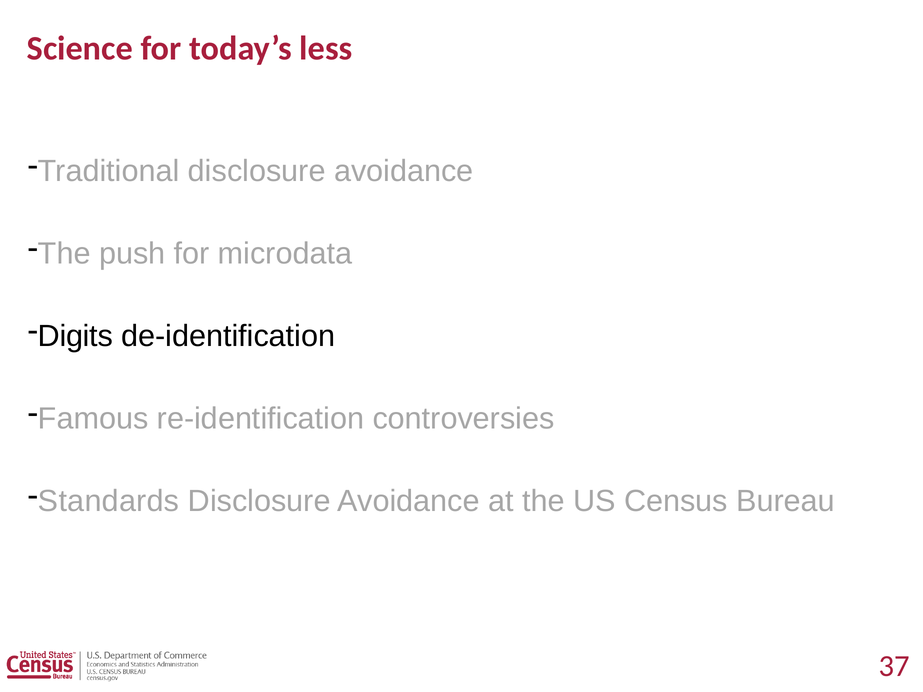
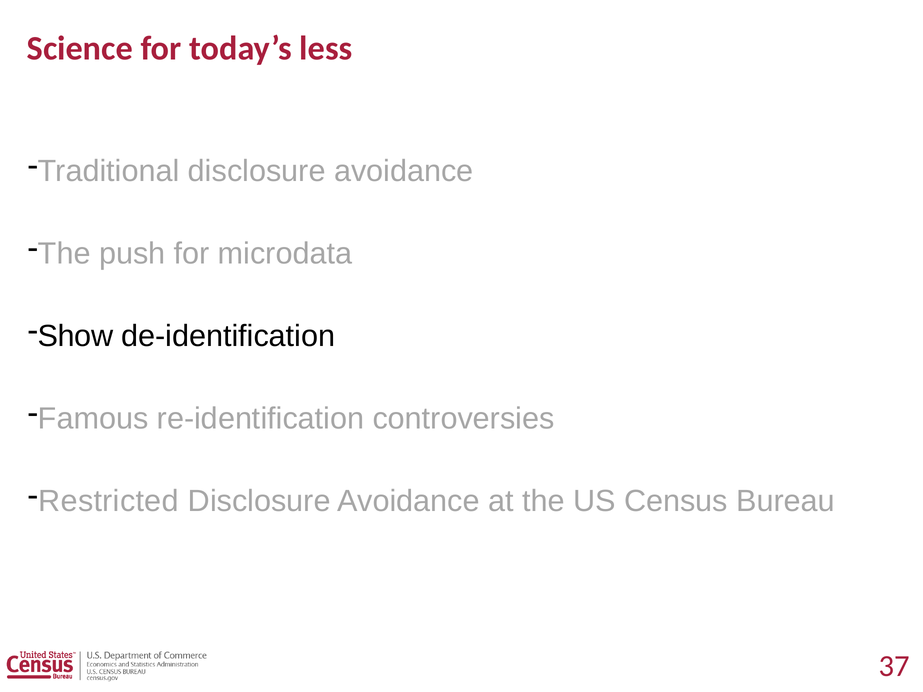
Digits: Digits -> Show (75, 336)
Standards: Standards -> Restricted (109, 501)
